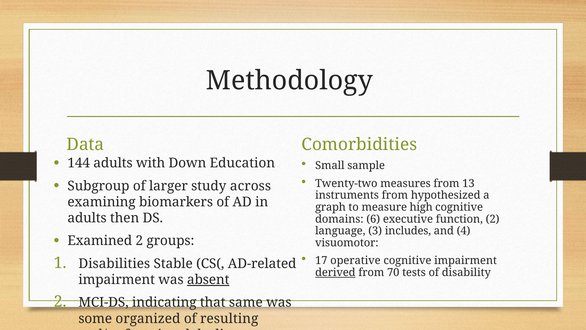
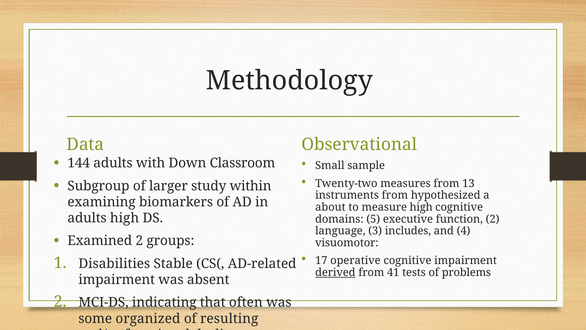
Comorbidities: Comorbidities -> Observational (359, 144)
Education: Education -> Classroom (242, 163)
across: across -> within (251, 186)
graph: graph -> about (330, 207)
adults then: then -> high (125, 218)
6: 6 -> 5 (373, 219)
70: 70 -> 41 (393, 272)
disability: disability -> problems (466, 272)
absent underline: present -> none (208, 279)
same: same -> often (246, 302)
